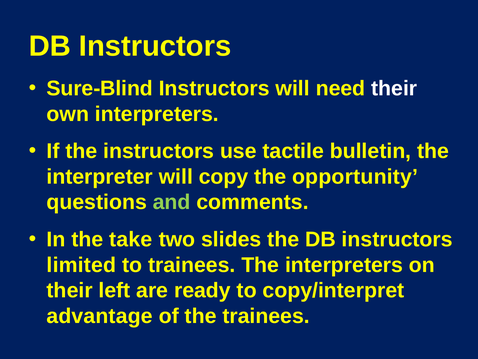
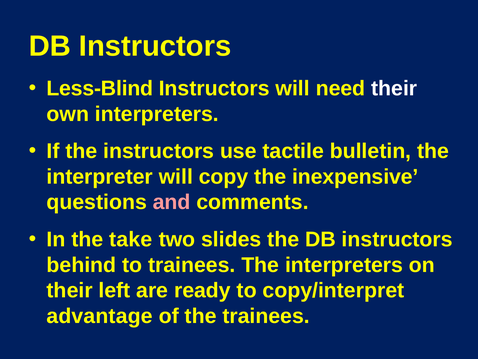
Sure-Blind: Sure-Blind -> Less-Blind (100, 88)
opportunity: opportunity -> inexpensive (355, 176)
and colour: light green -> pink (172, 202)
limited: limited -> behind (81, 265)
